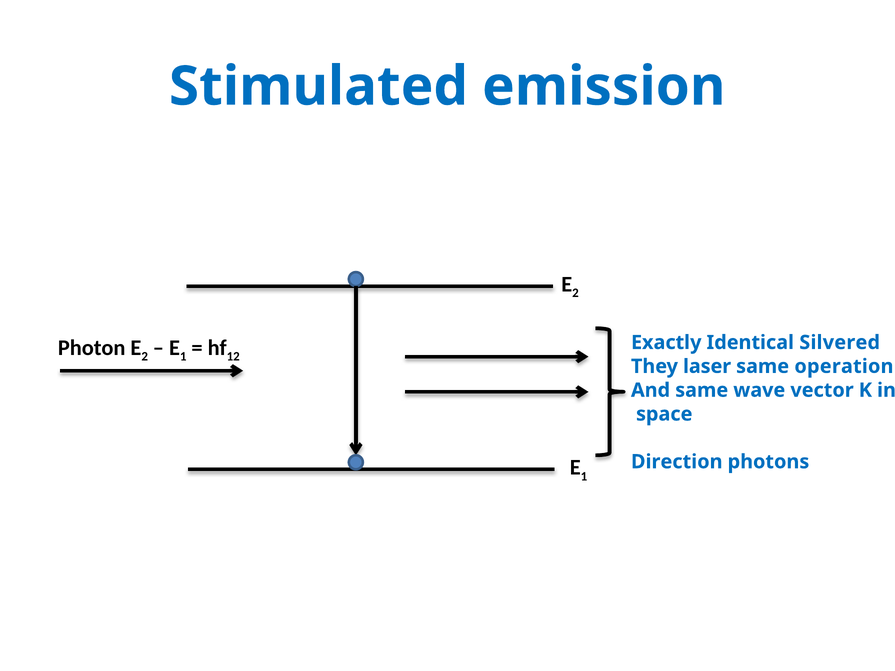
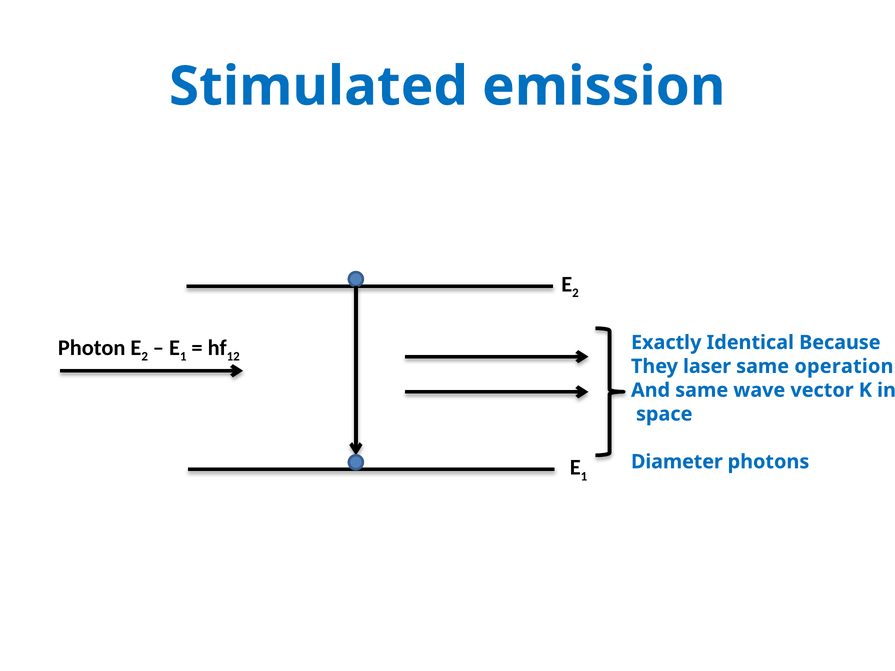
Silvered: Silvered -> Because (840, 343)
Direction: Direction -> Diameter (677, 462)
